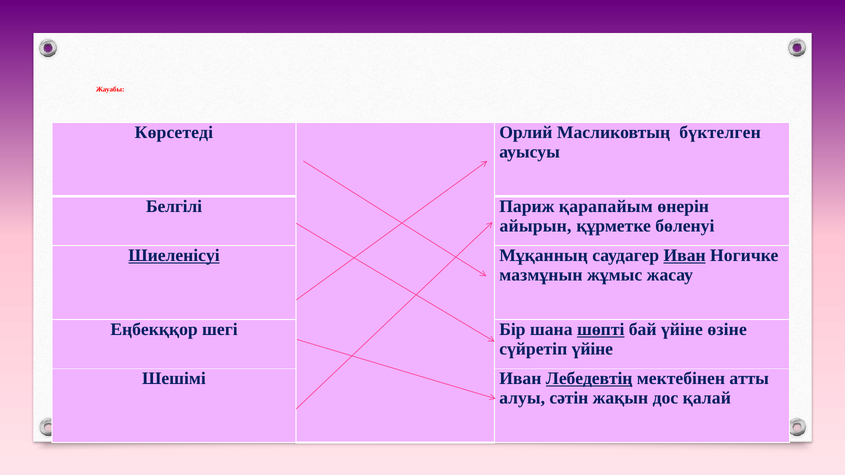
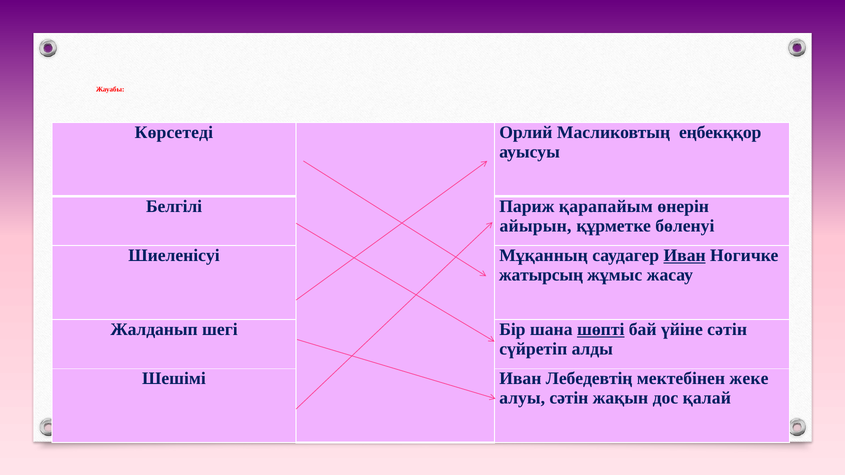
бүктелген: бүктелген -> еңбекққор (720, 133)
Шиеленісуі underline: present -> none (174, 256)
мазмұнын: мазмұнын -> жатырсың (541, 275)
Еңбекққор: Еңбекққор -> Жалданып (154, 330)
үйіне өзіне: өзіне -> сәтін (727, 330)
сүйретіп үйіне: үйіне -> алды (592, 349)
Лебедевтің underline: present -> none (589, 379)
атты: атты -> жеке (749, 379)
